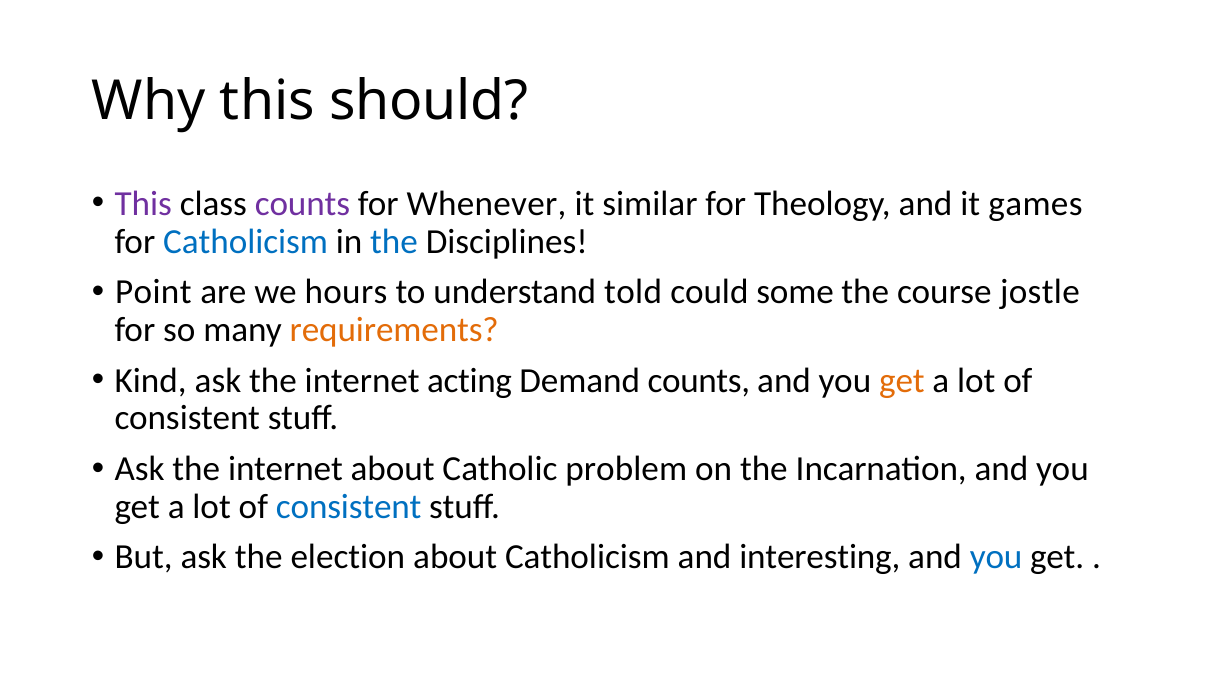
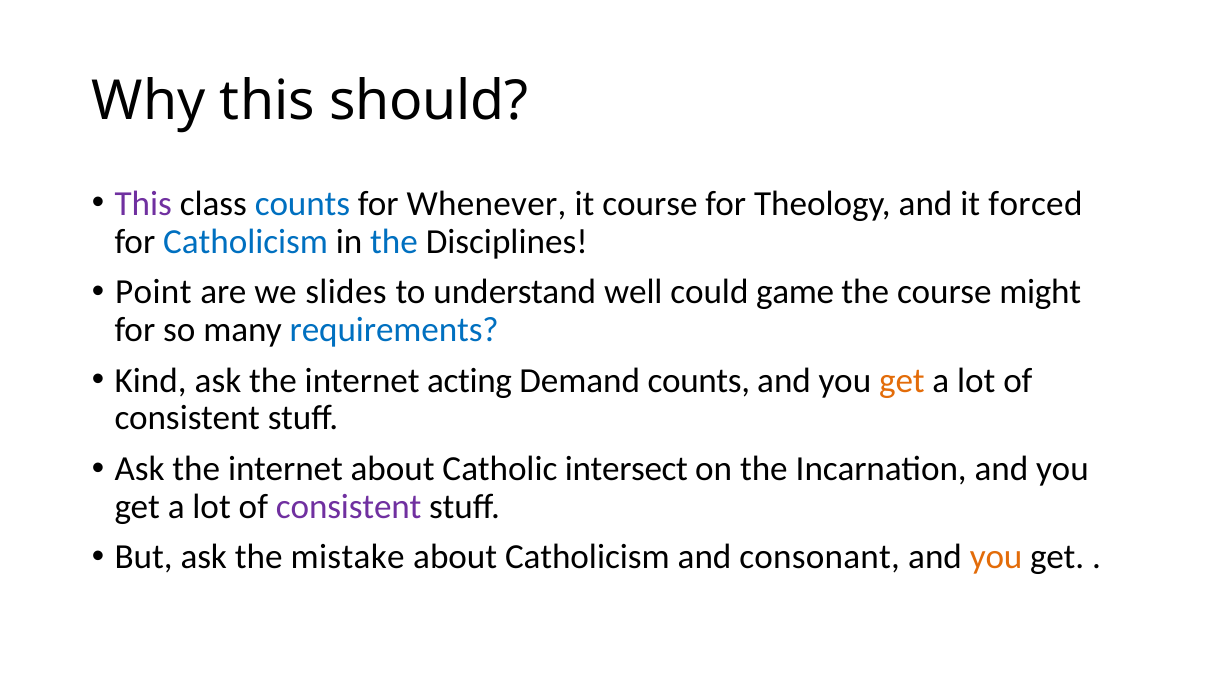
counts colour: purple -> blue (302, 204)
it similar: similar -> course (650, 204)
games: games -> forced (1035, 204)
hours: hours -> slides (346, 292)
told: told -> well (633, 292)
some: some -> game (795, 292)
jostle: jostle -> might (1040, 292)
requirements colour: orange -> blue (394, 330)
problem: problem -> intersect (626, 469)
consistent colour: blue -> purple (349, 507)
election: election -> mistake (348, 558)
interesting: interesting -> consonant (820, 558)
you colour: blue -> orange (996, 558)
